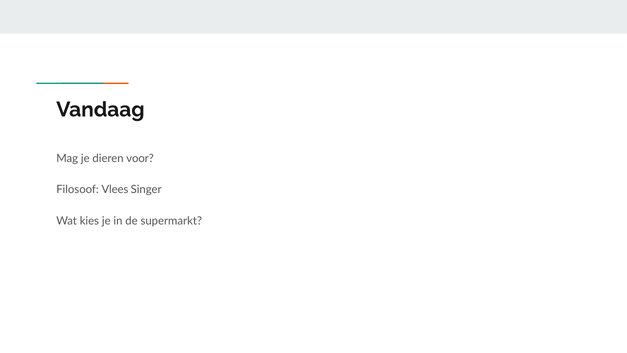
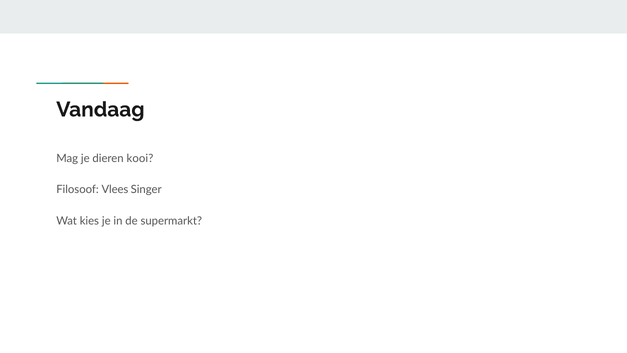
voor: voor -> kooi (140, 158)
